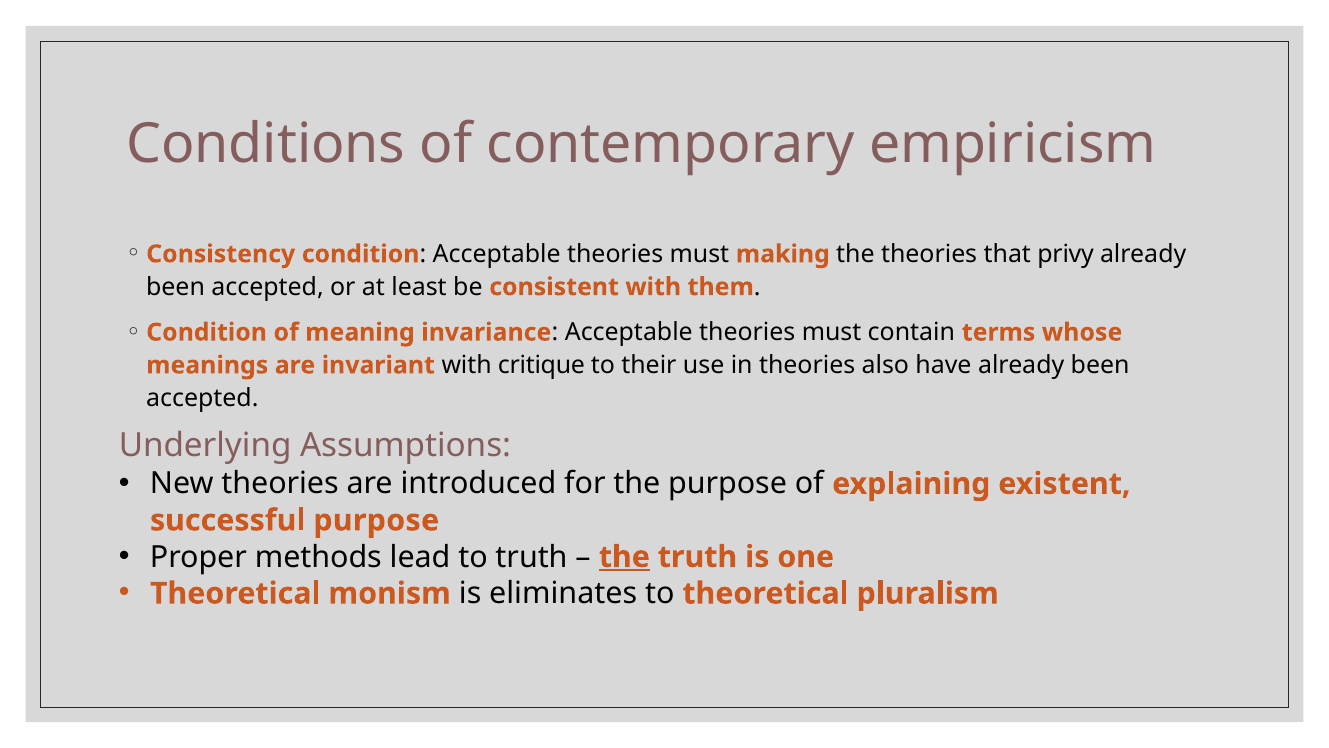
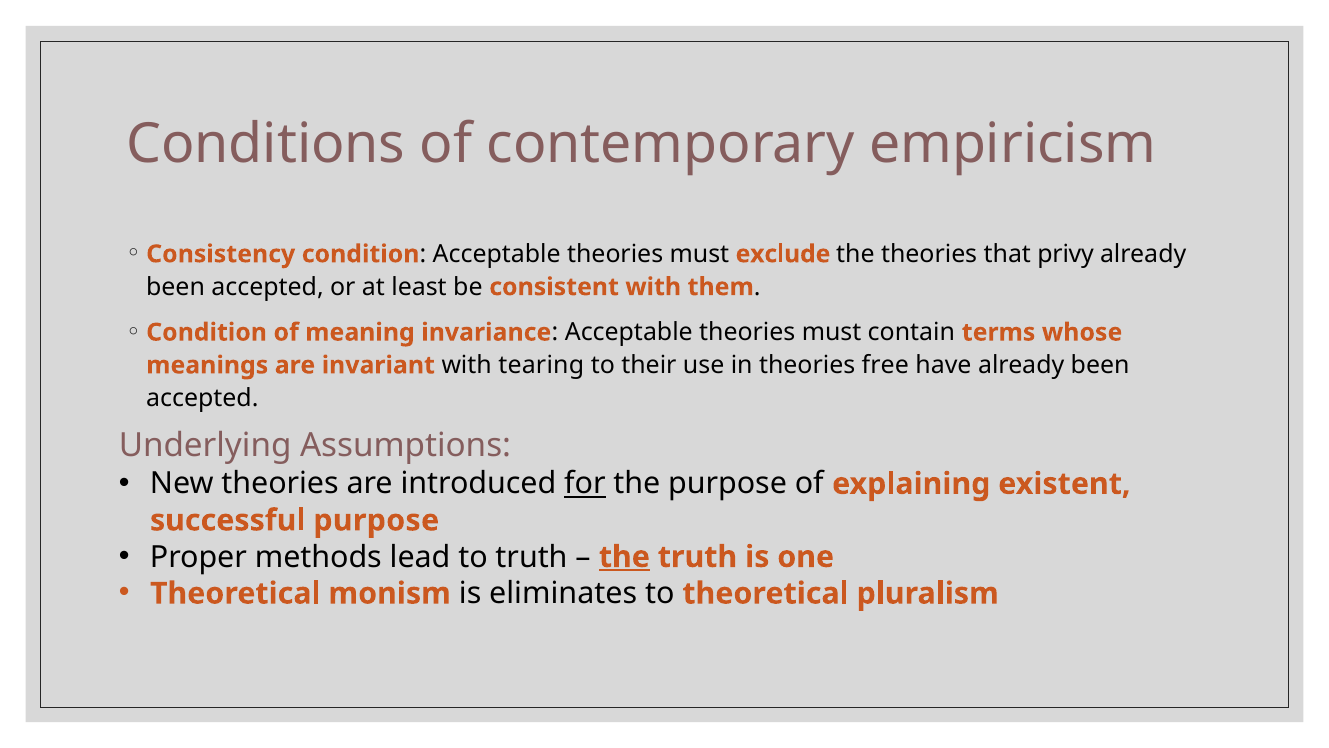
making: making -> exclude (783, 254)
critique: critique -> tearing (541, 365)
also: also -> free (885, 365)
for underline: none -> present (585, 484)
